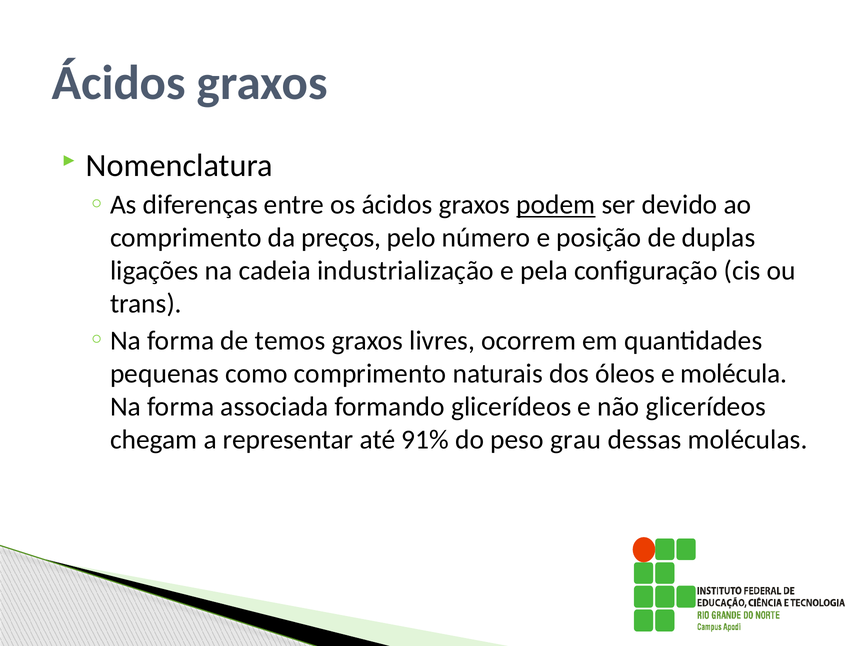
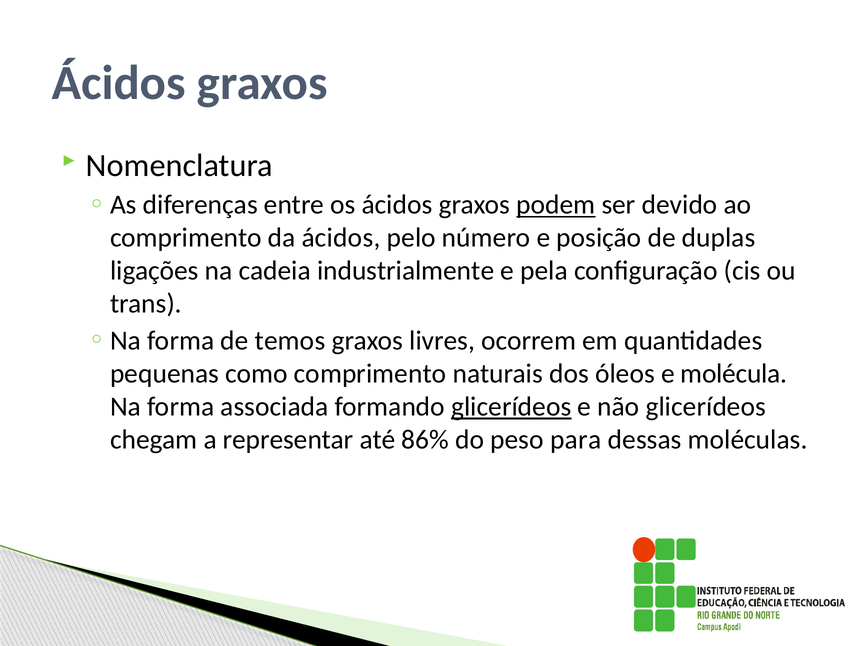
da preços: preços -> ácidos (341, 238)
industrialização: industrialização -> industrialmente (406, 271)
glicerídeos underline: none -> present (511, 407)
91%: 91% -> 86% (425, 440)
grau: grau -> para (576, 440)
